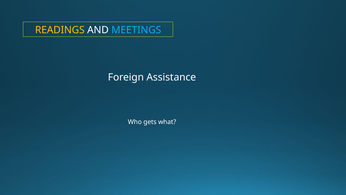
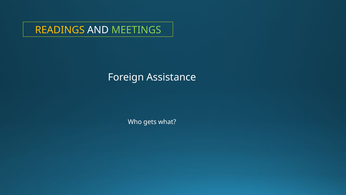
MEETINGS colour: light blue -> light green (136, 30)
